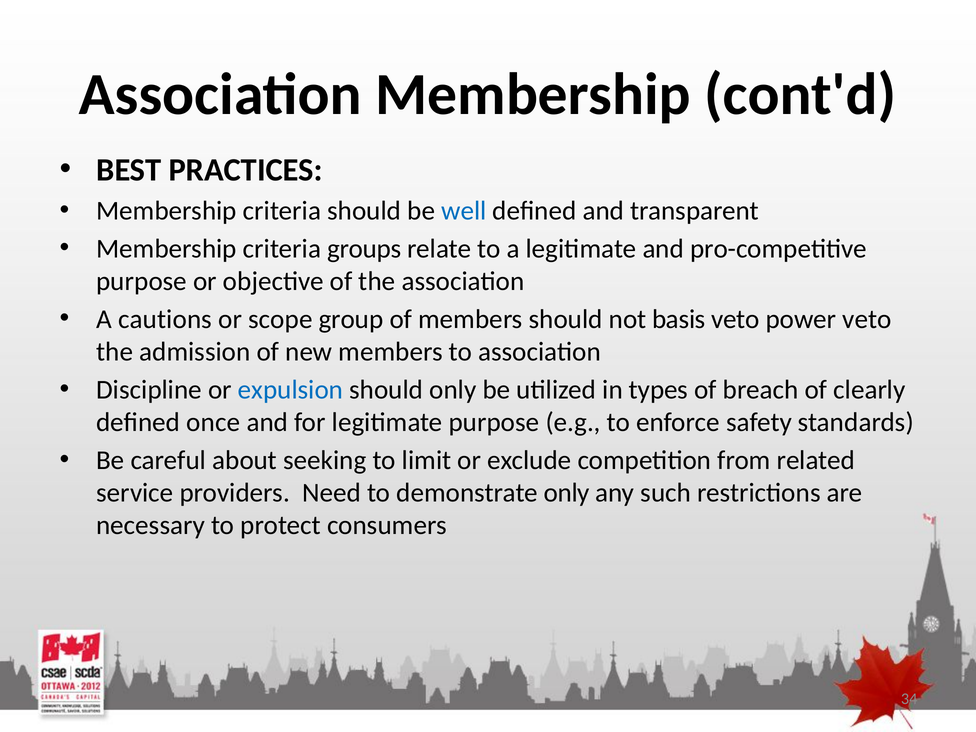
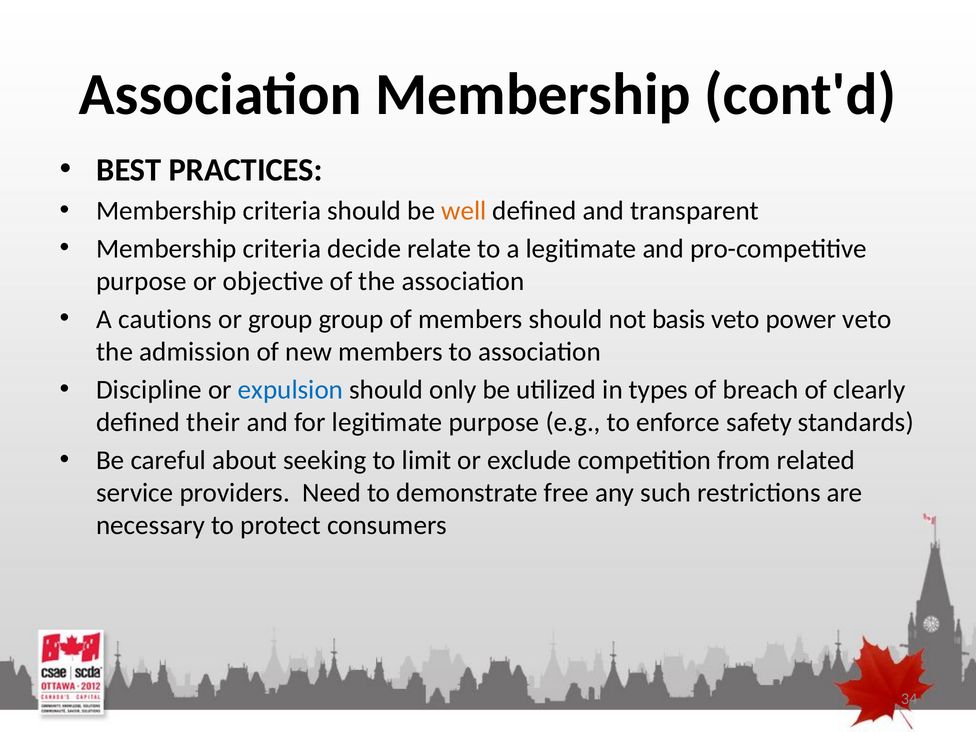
well colour: blue -> orange (464, 211)
groups: groups -> decide (364, 249)
or scope: scope -> group (280, 319)
once: once -> their (213, 422)
demonstrate only: only -> free (566, 493)
